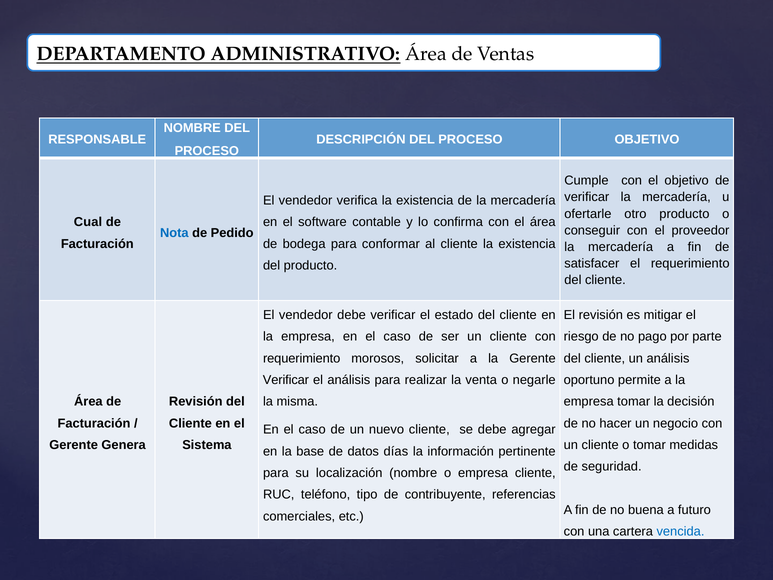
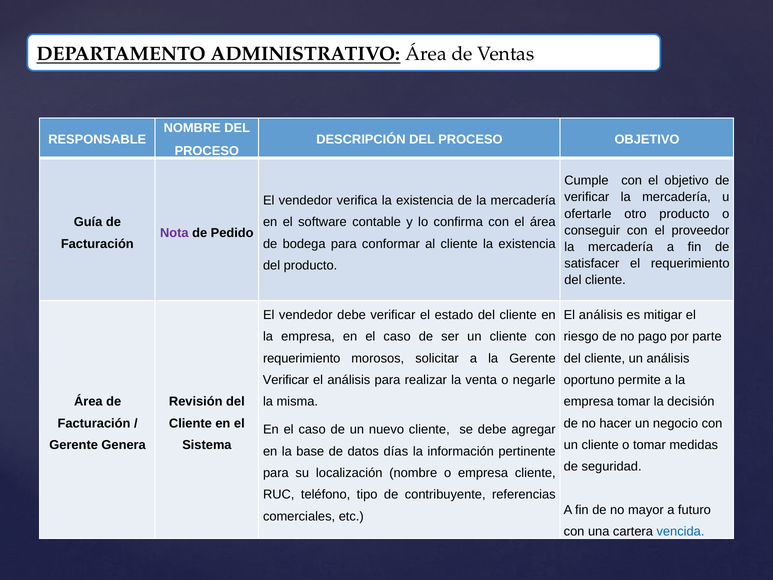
Cual: Cual -> Guía (88, 222)
Nota colour: blue -> purple (174, 233)
revisión: revisión -> análisis (601, 315)
buena: buena -> mayor (646, 510)
